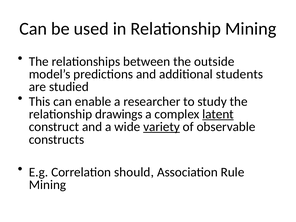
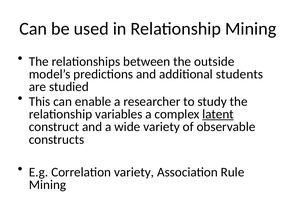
drawings: drawings -> variables (119, 114)
variety underline: present -> none (162, 127)
Correlation should: should -> variety (134, 172)
